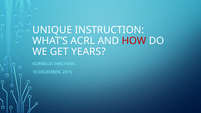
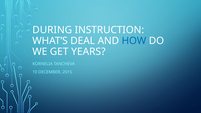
UNIQUE: UNIQUE -> DURING (52, 30)
ACRL: ACRL -> DEAL (83, 41)
HOW colour: red -> blue (134, 41)
